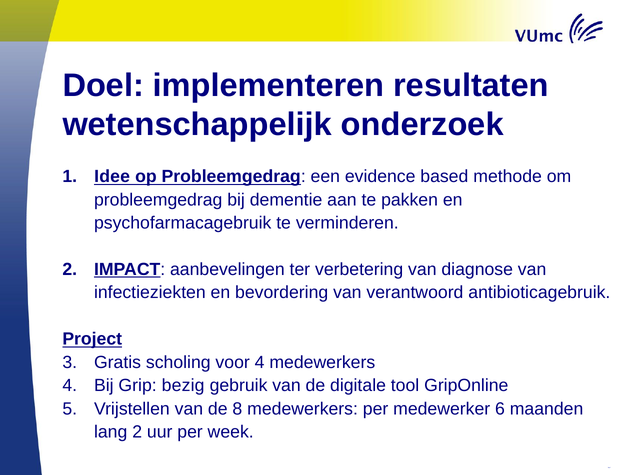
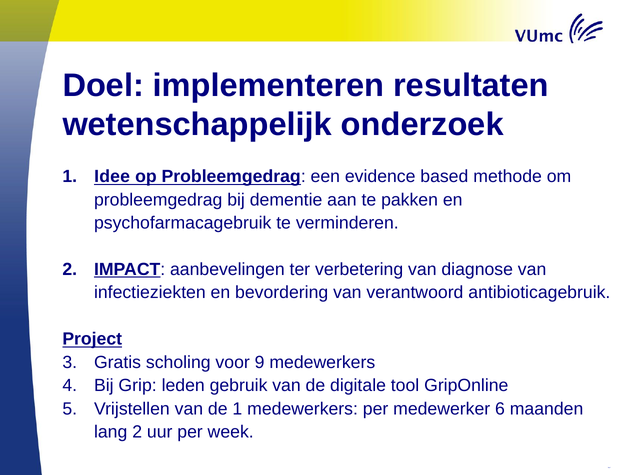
voor 4: 4 -> 9 (260, 363)
bezig: bezig -> leden (183, 386)
de 8: 8 -> 1 (237, 409)
